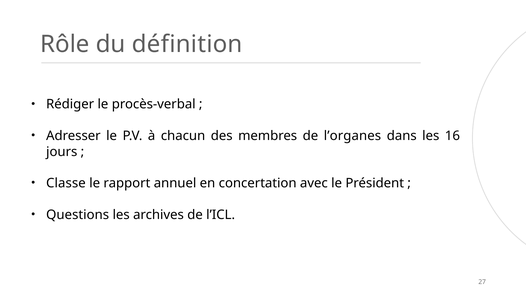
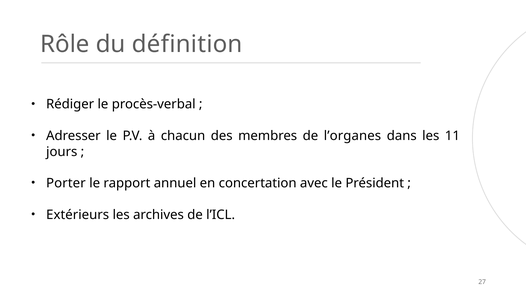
16: 16 -> 11 (452, 136)
Classe: Classe -> Porter (66, 183)
Questions: Questions -> Extérieurs (78, 215)
